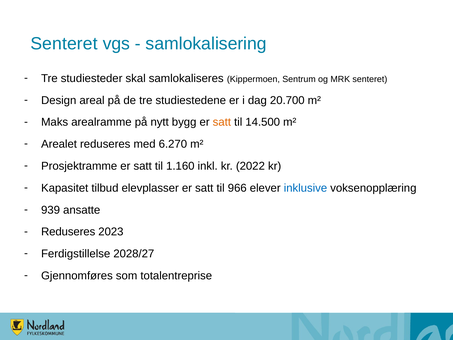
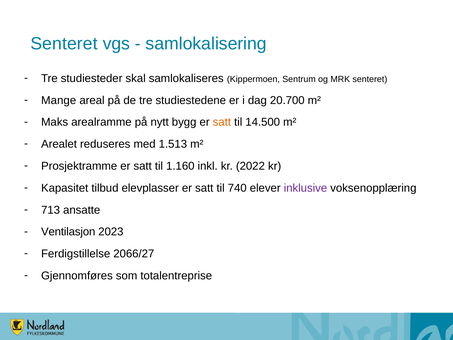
Design: Design -> Mange (59, 100)
6.270: 6.270 -> 1.513 (173, 144)
966: 966 -> 740 (237, 188)
inklusive colour: blue -> purple (305, 188)
939: 939 -> 713 (51, 210)
Reduseres: Reduseres -> Ventilasjon (68, 232)
2028/27: 2028/27 -> 2066/27 (134, 254)
